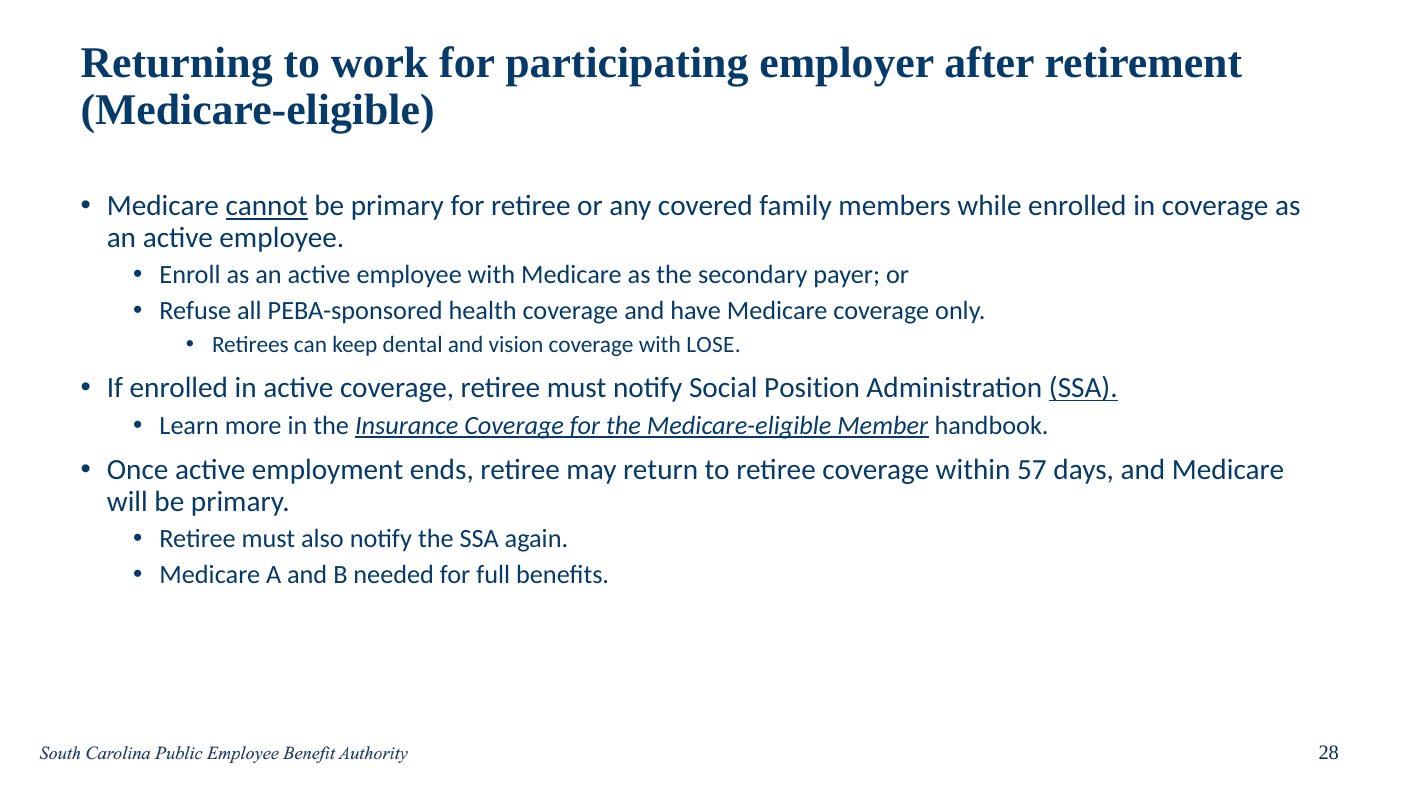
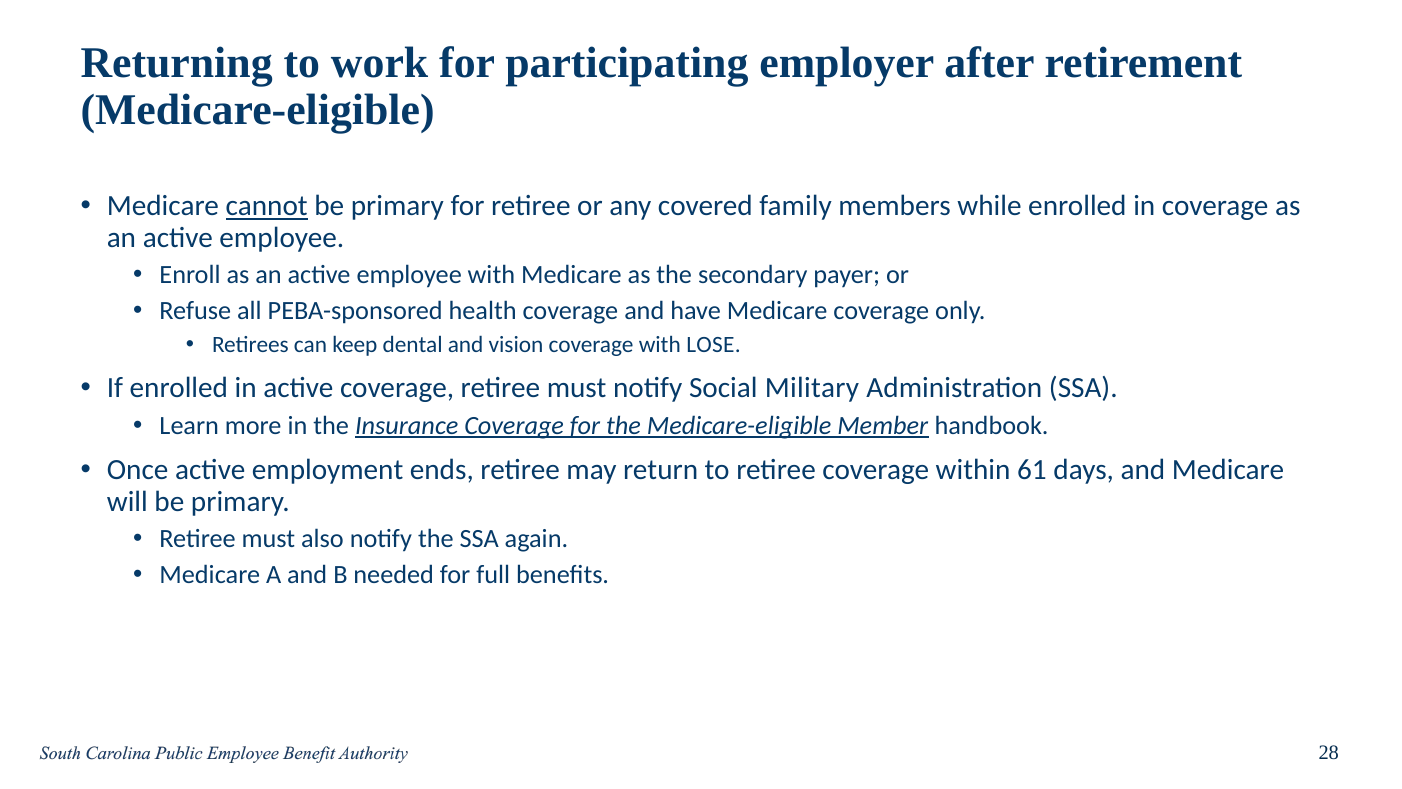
Position: Position -> Military (812, 388)
SSA underline: present -> none (1083, 388)
57: 57 -> 61 (1032, 470)
